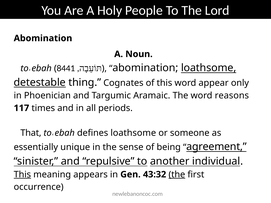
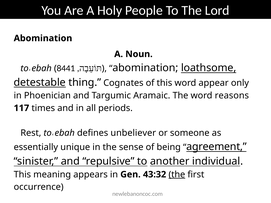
That: That -> Rest (31, 133)
defines loathsome: loathsome -> unbeliever (133, 133)
This underline: present -> none (22, 175)
